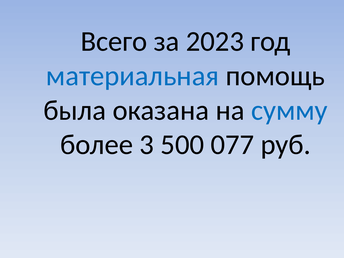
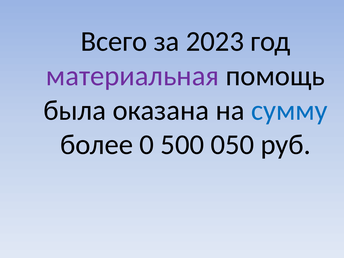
материальная colour: blue -> purple (133, 76)
3: 3 -> 0 (147, 145)
077: 077 -> 050 (232, 145)
